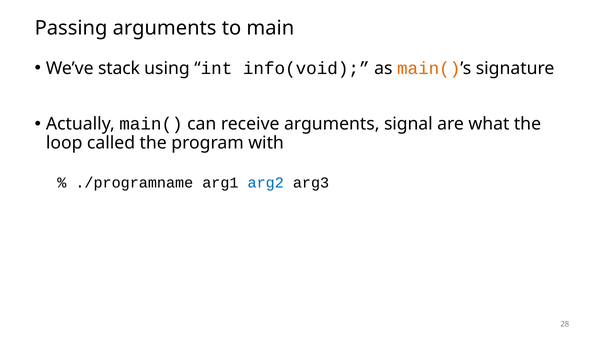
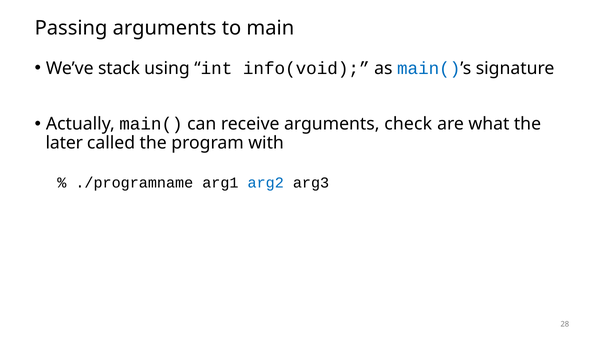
main( colour: orange -> blue (429, 68)
signal: signal -> check (408, 124)
loop: loop -> later (64, 143)
